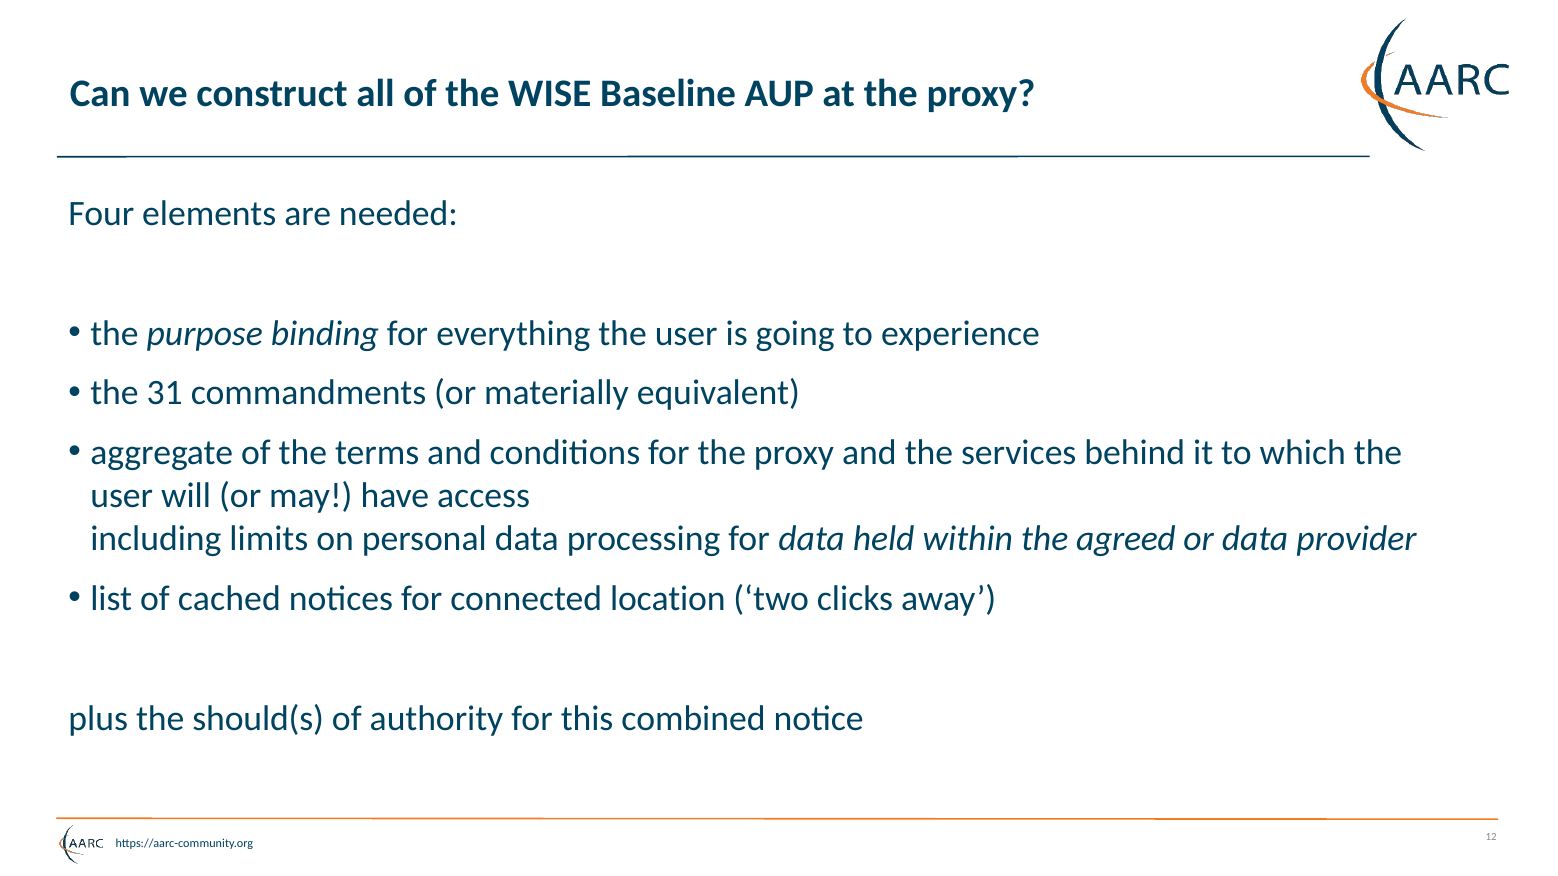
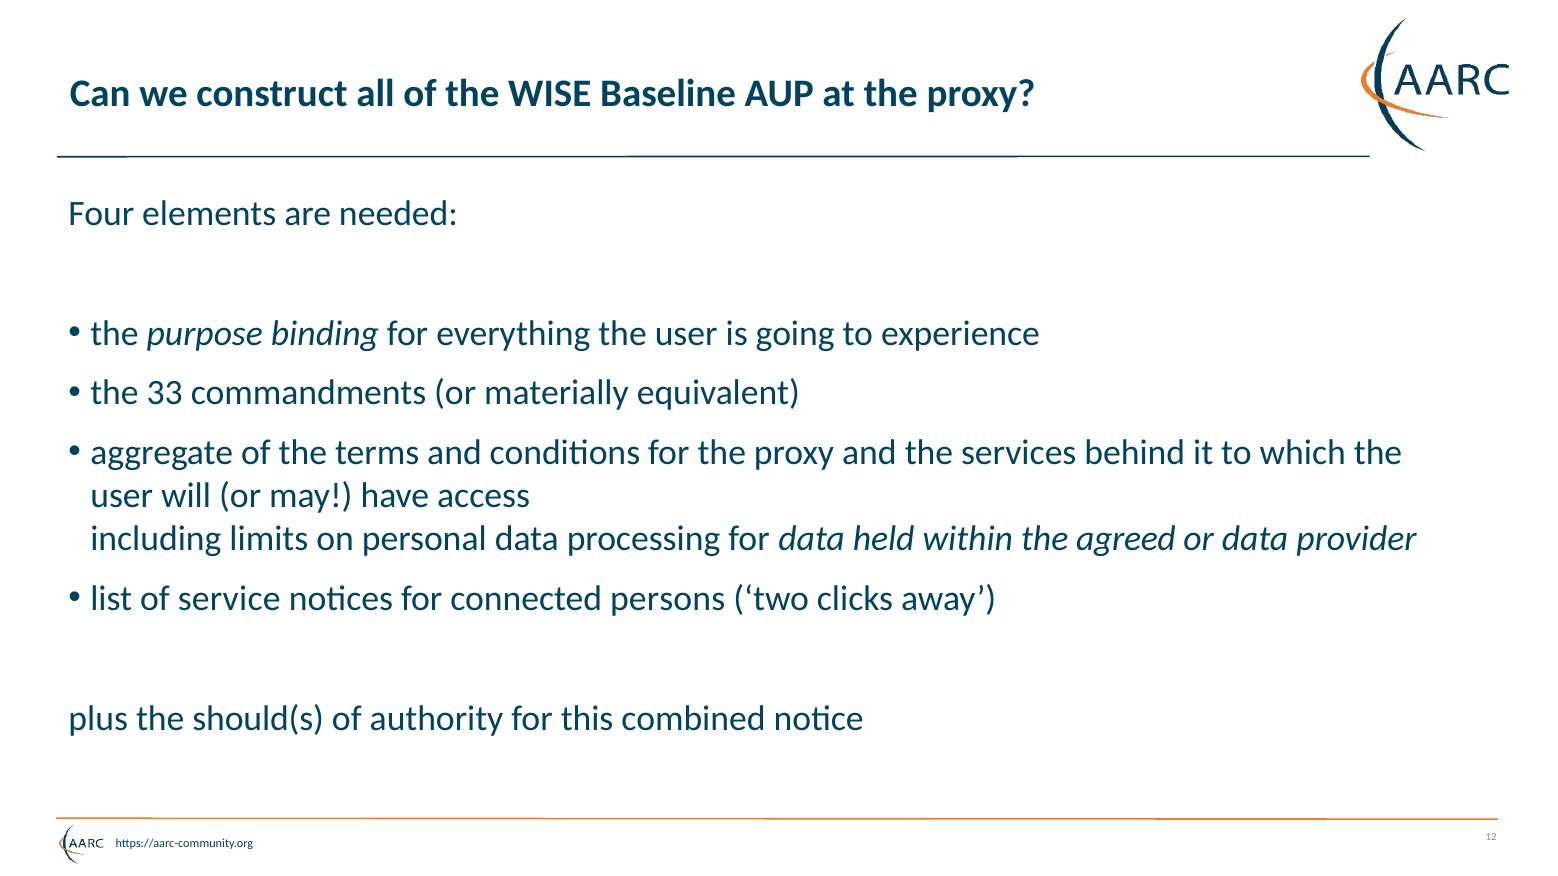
31: 31 -> 33 (165, 393)
cached: cached -> service (229, 599)
location: location -> persons (668, 599)
